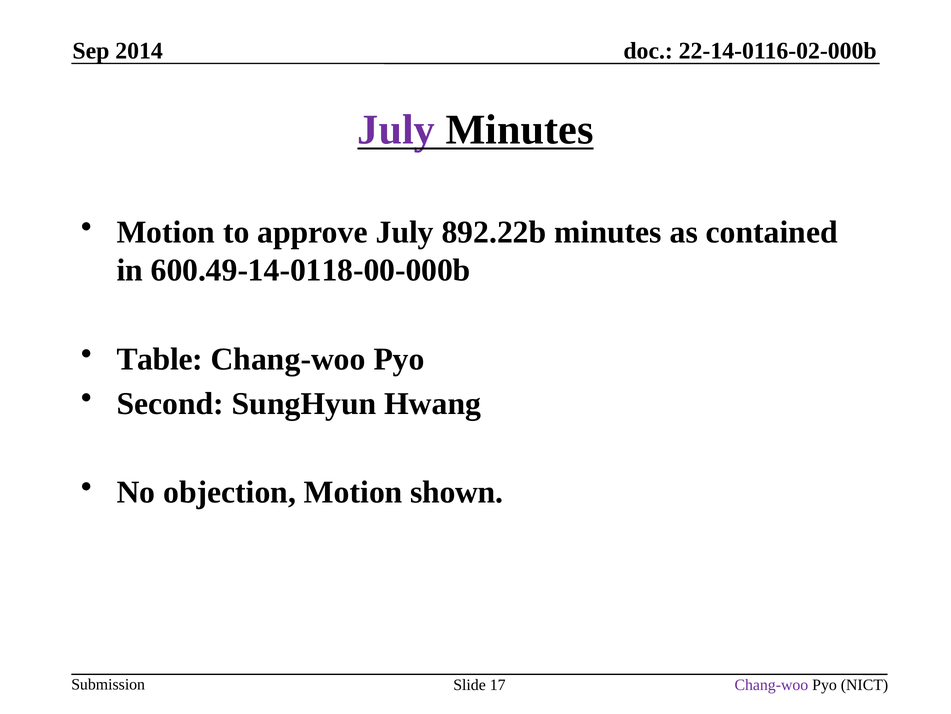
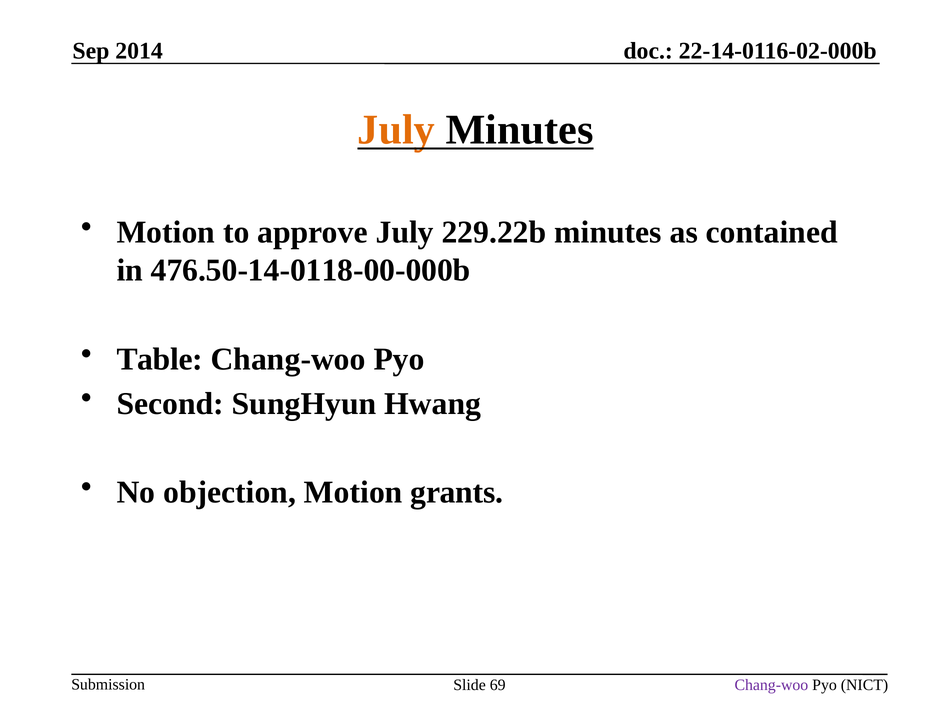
July colour: purple -> orange (396, 130)
892.22b: 892.22b -> 229.22b (494, 232)
600.49-14-0118-00-000b: 600.49-14-0118-00-000b -> 476.50-14-0118-00-000b (311, 270)
shown: shown -> grants (457, 492)
17: 17 -> 69 (498, 684)
